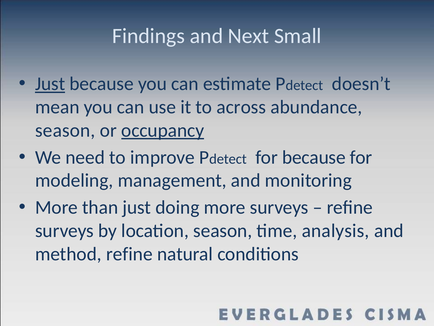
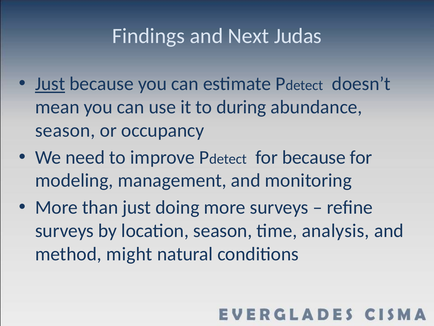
Small: Small -> Judas (298, 36)
across: across -> during (241, 107)
occupancy underline: present -> none (163, 130)
method refine: refine -> might (129, 254)
